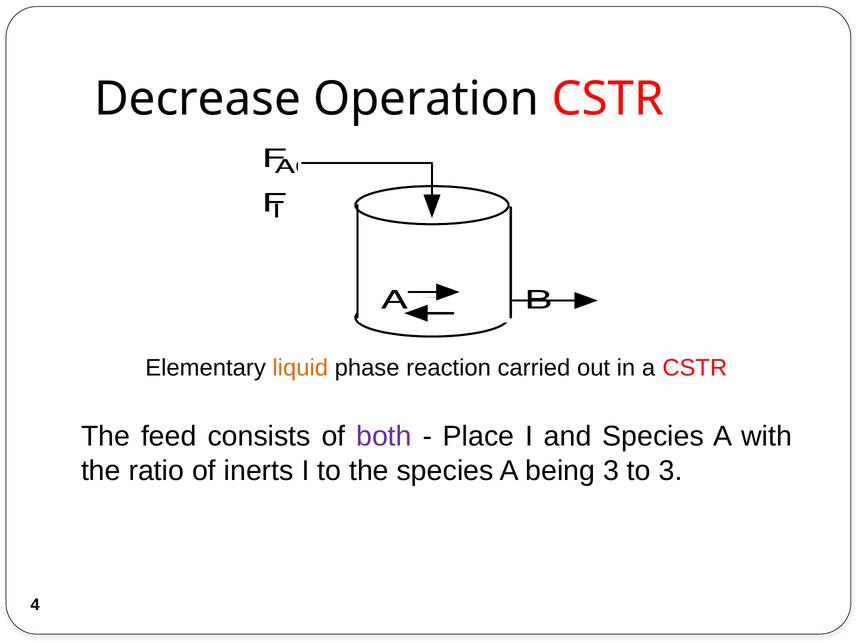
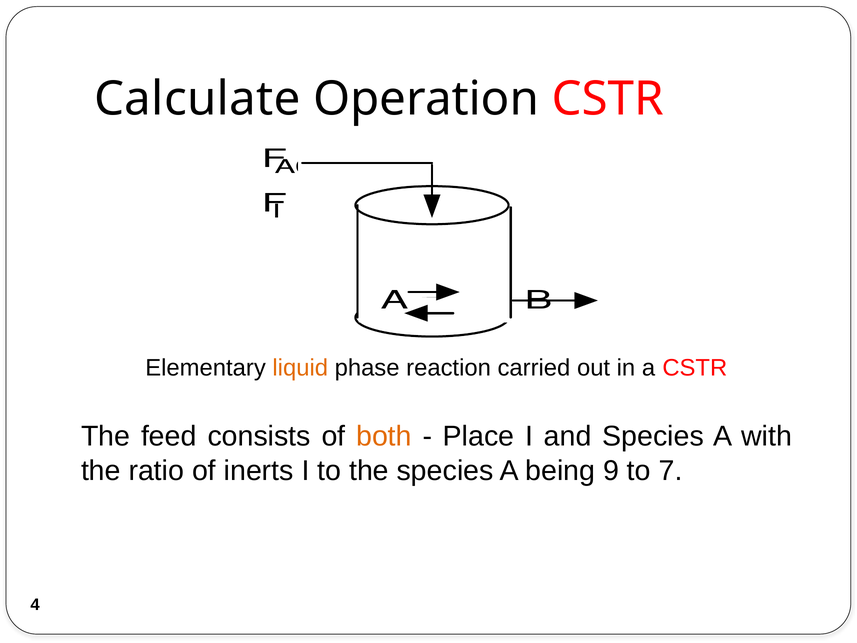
Decrease: Decrease -> Calculate (197, 99)
both colour: purple -> orange (384, 436)
being 3: 3 -> 9 (611, 471)
to 3: 3 -> 7 (671, 471)
